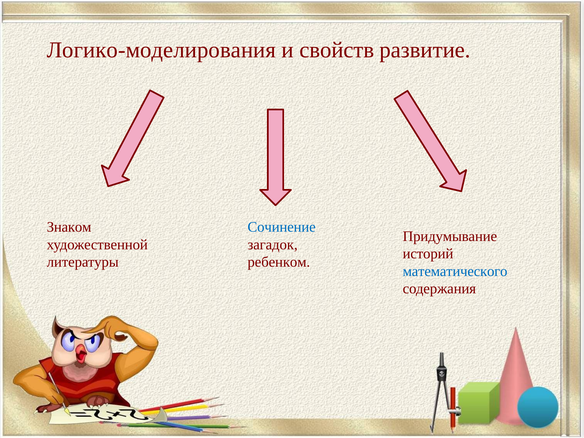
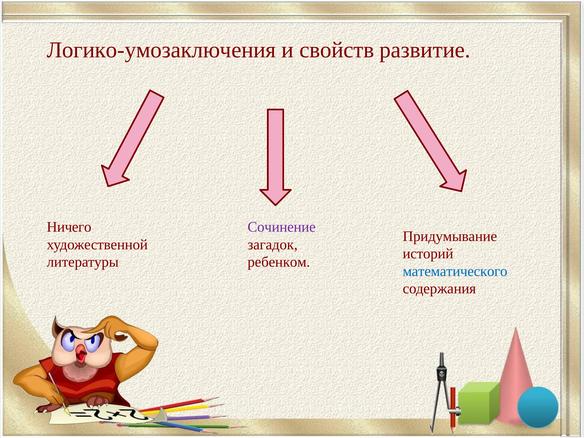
Логико-моделирования: Логико-моделирования -> Логико-умозаключения (161, 50)
Знаком: Знаком -> Ничего (69, 227)
Сочинение colour: blue -> purple (282, 227)
